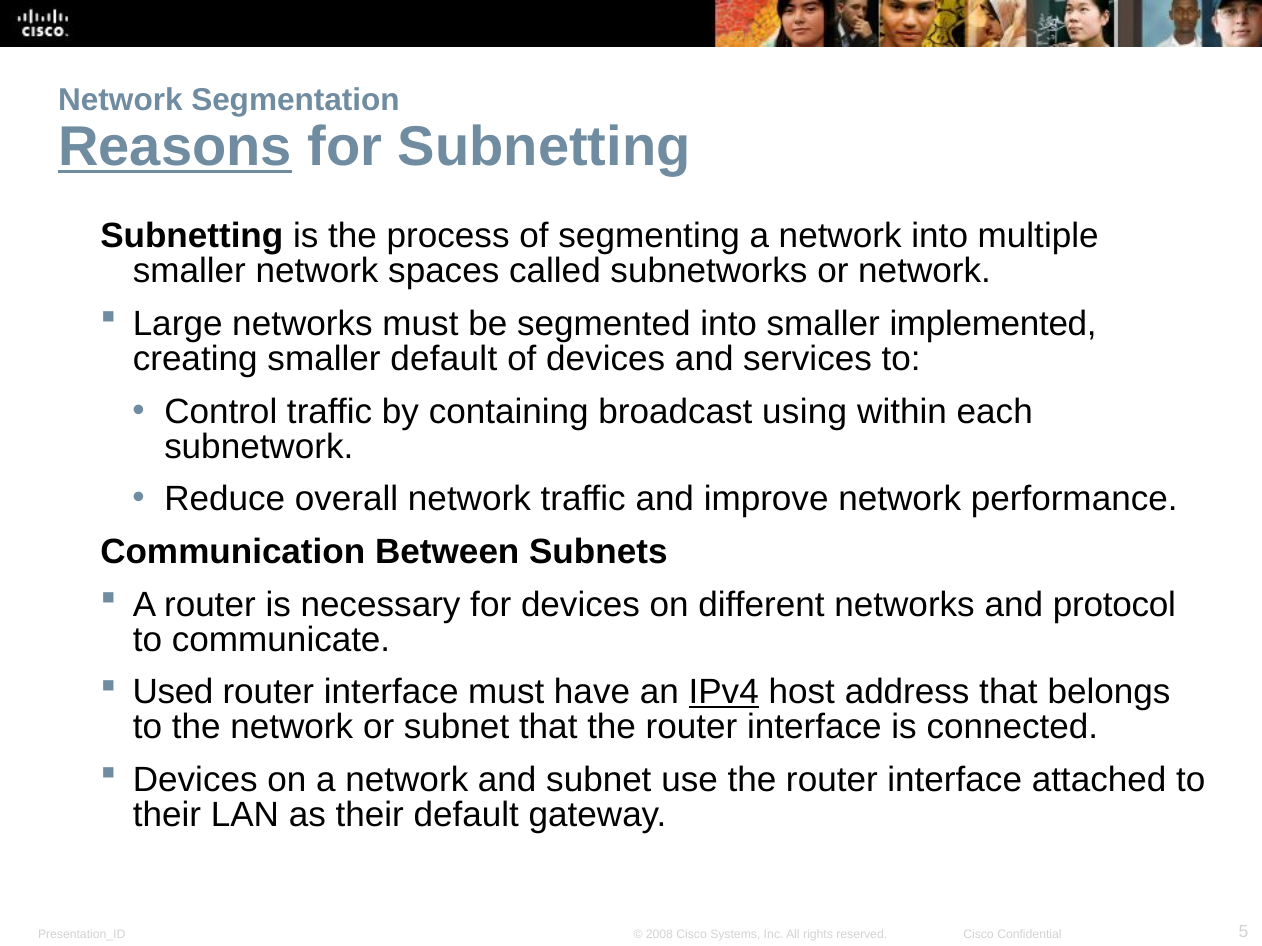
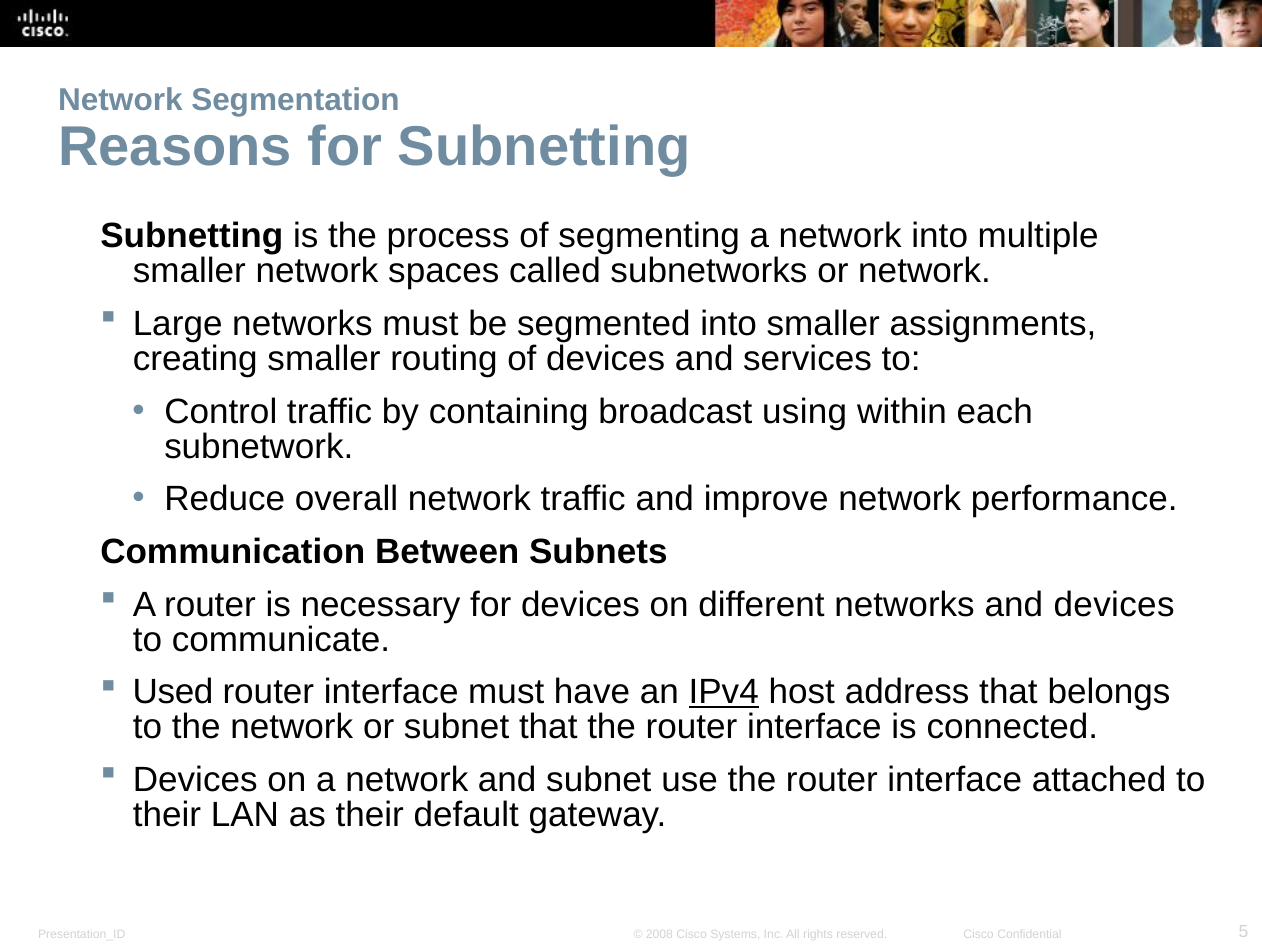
Reasons underline: present -> none (175, 147)
implemented: implemented -> assignments (993, 324)
smaller default: default -> routing (444, 359)
and protocol: protocol -> devices (1114, 605)
